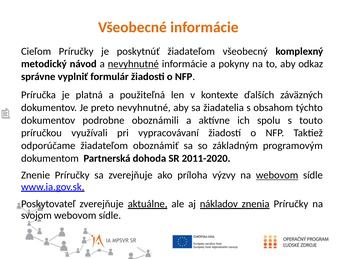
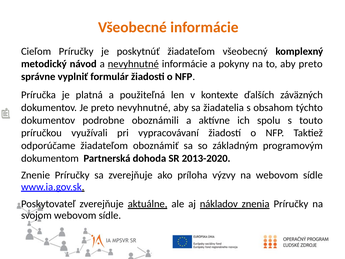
aby odkaz: odkaz -> preto (311, 64)
2011-2020: 2011-2020 -> 2013-2020 (206, 158)
webovom underline: present -> none (277, 175)
